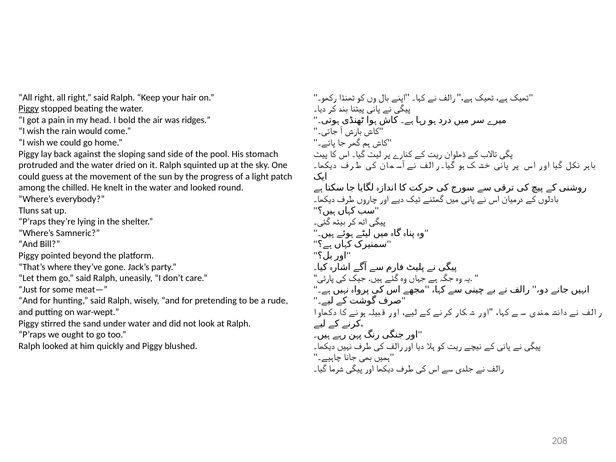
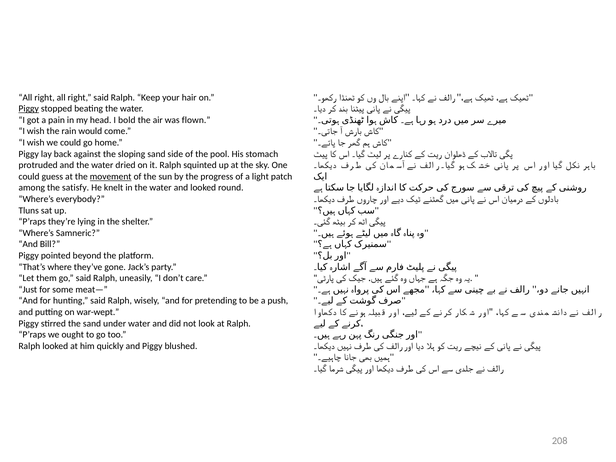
ridges: ridges -> flown (196, 120)
movement underline: none -> present (111, 177)
chilled: chilled -> satisfy (76, 188)
rude: rude -> push (278, 301)
